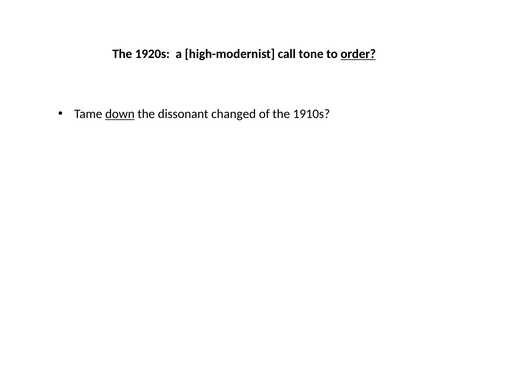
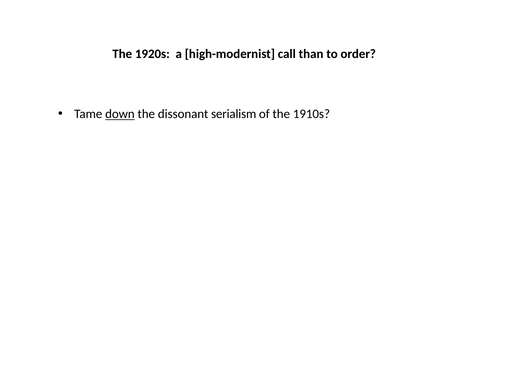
tone: tone -> than (311, 54)
order underline: present -> none (358, 54)
changed: changed -> serialism (234, 114)
